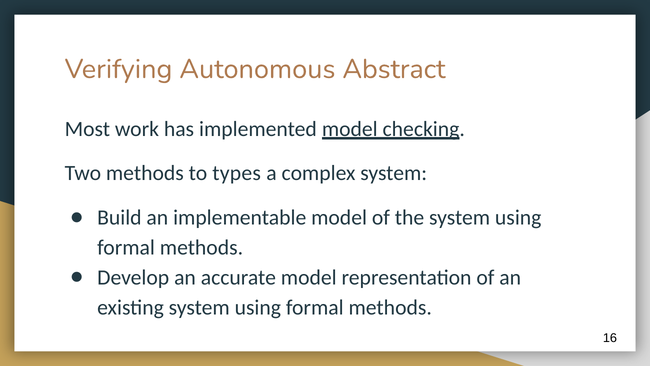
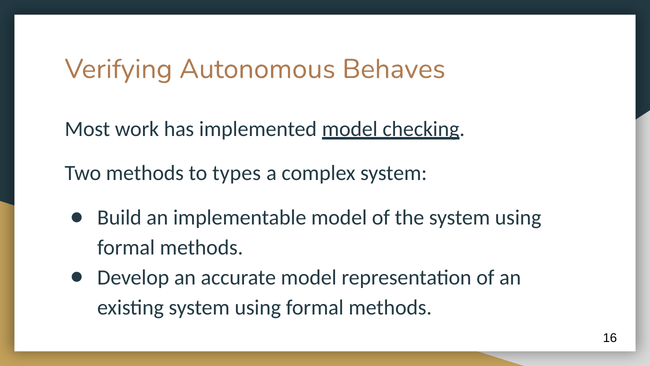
Abstract: Abstract -> Behaves (394, 69)
